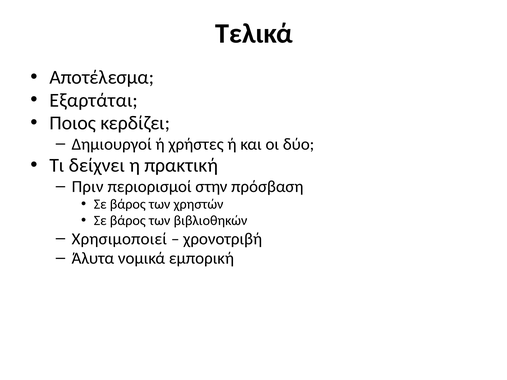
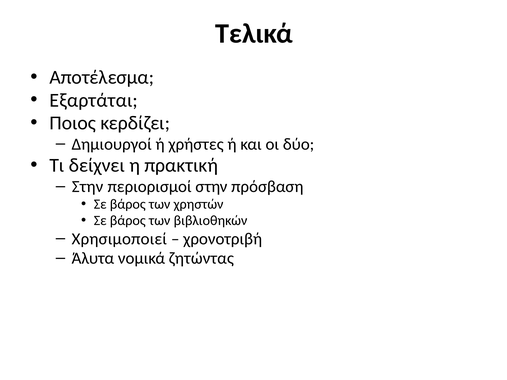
Πριν: Πριν -> Στην (88, 187)
εμπορική: εμπορική -> ζητώντας (201, 259)
